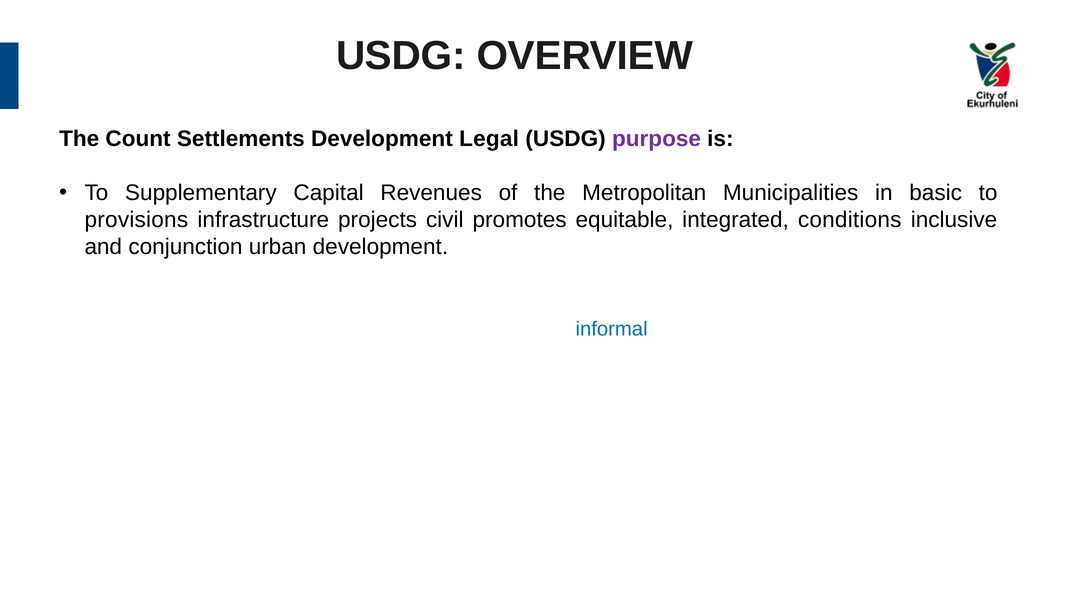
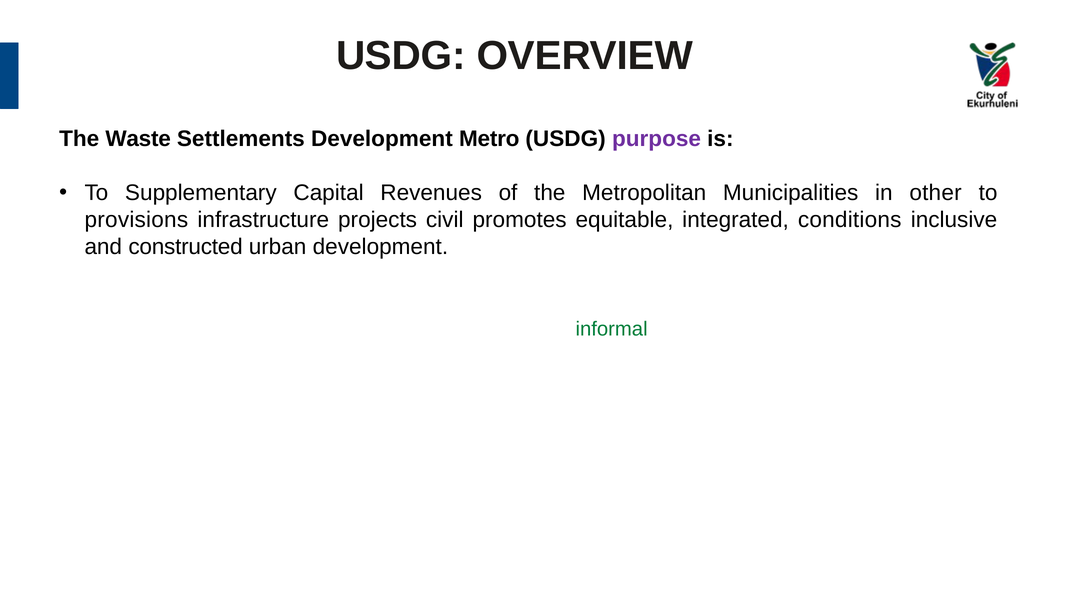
Count: Count -> Waste (138, 139)
Legal: Legal -> Metro (489, 139)
basic: basic -> other (936, 193)
conjunction: conjunction -> constructed (186, 247)
informal colour: blue -> green (612, 329)
